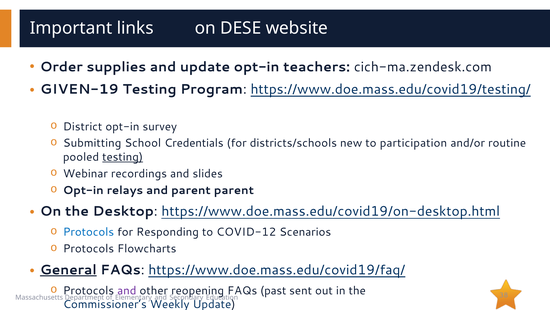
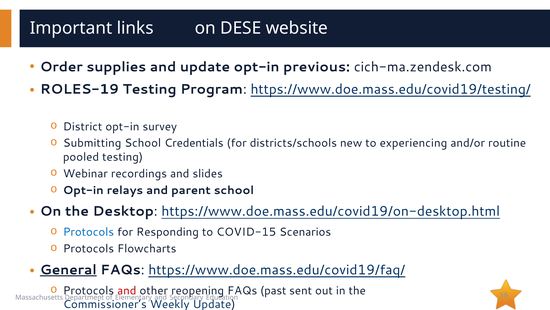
teachers: teachers -> previous (317, 67)
GIVEN-19: GIVEN-19 -> ROLES-19 (79, 89)
participation: participation -> experiencing (413, 143)
testing underline: present -> none (123, 157)
parent parent: parent -> school (234, 190)
COVID-12: COVID-12 -> COVID-15 (246, 232)
and colour: purple -> red (127, 290)
